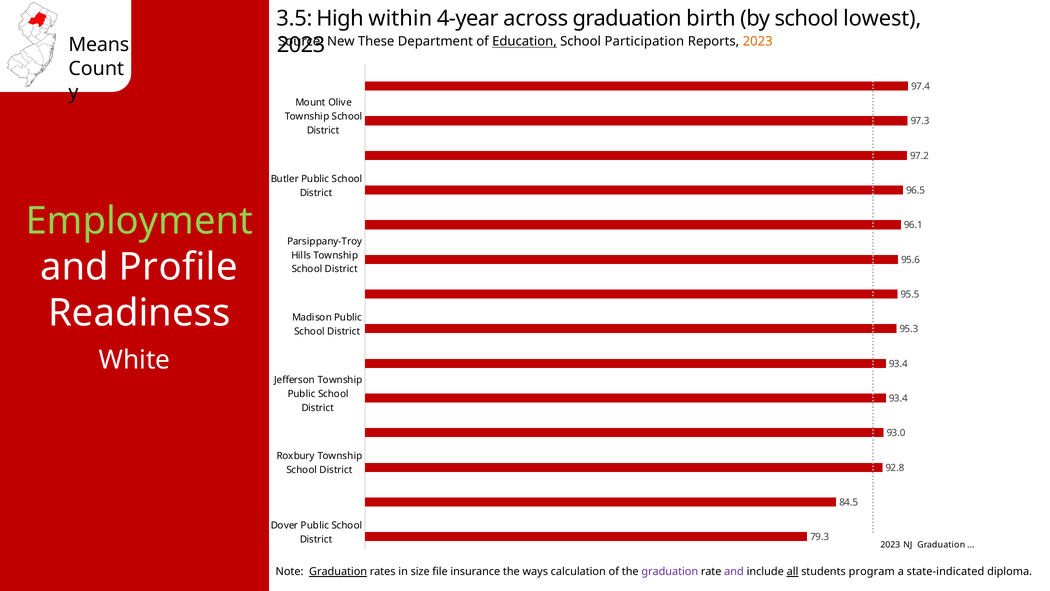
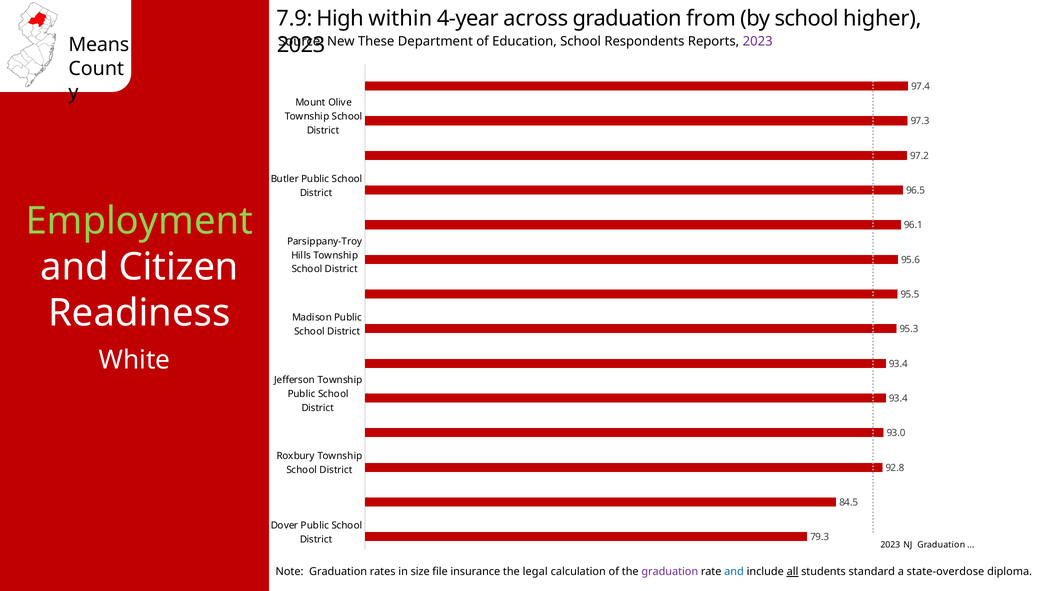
3.5: 3.5 -> 7.9 (294, 19)
birth: birth -> from (711, 19)
lowest: lowest -> higher (882, 19)
Education underline: present -> none (524, 42)
Participation: Participation -> Respondents (644, 42)
2023 colour: orange -> purple (758, 42)
Profile: Profile -> Citizen (179, 267)
Graduation underline: present -> none (338, 571)
ways: ways -> legal (535, 571)
and colour: purple -> blue (734, 571)
program: program -> standard (872, 571)
state-indicated: state-indicated -> state-overdose (946, 571)
